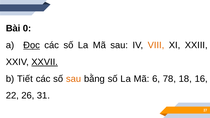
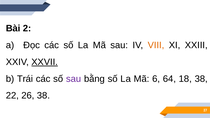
0: 0 -> 2 (27, 28)
Đọc underline: present -> none (32, 45)
Tiết: Tiết -> Trái (25, 79)
sau colour: orange -> purple (74, 79)
78: 78 -> 64 (169, 79)
18 16: 16 -> 38 (201, 79)
26 31: 31 -> 38 (43, 96)
